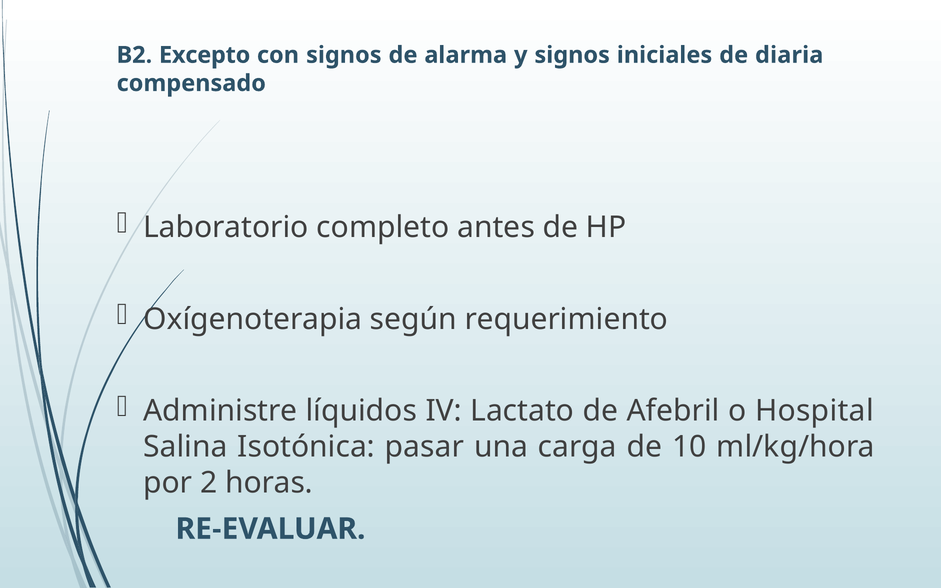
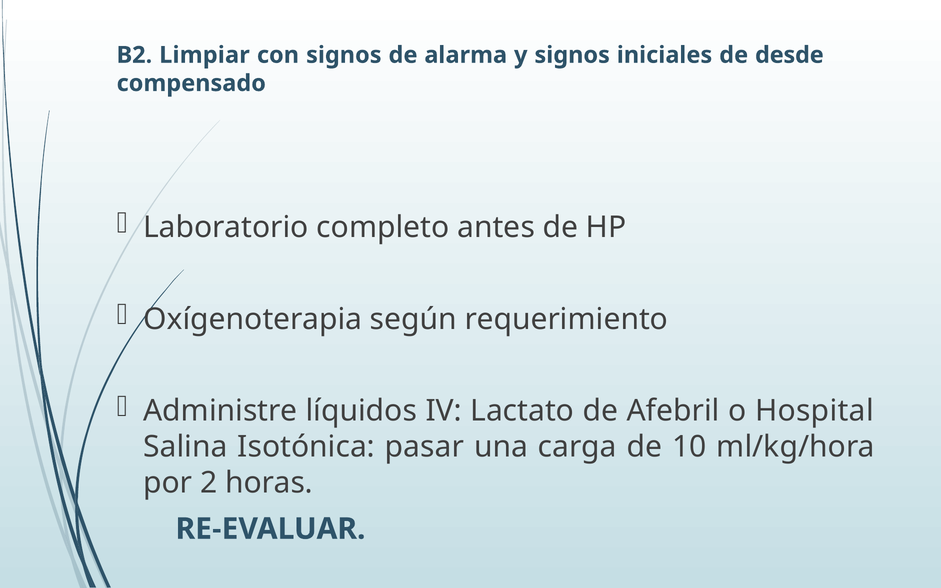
Excepto: Excepto -> Limpiar (204, 55)
diaria: diaria -> desde (789, 55)
